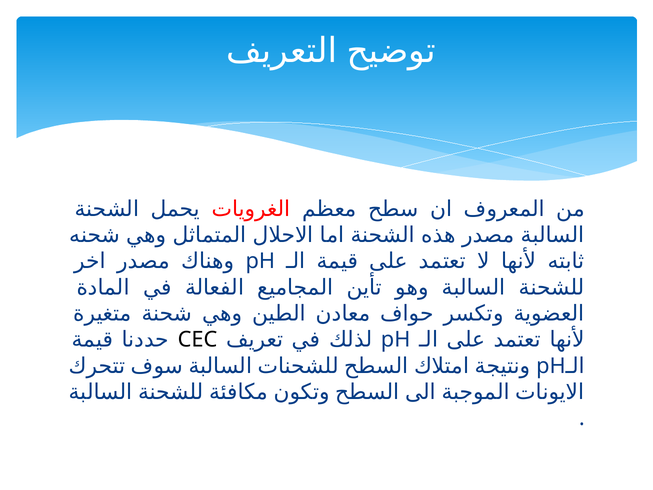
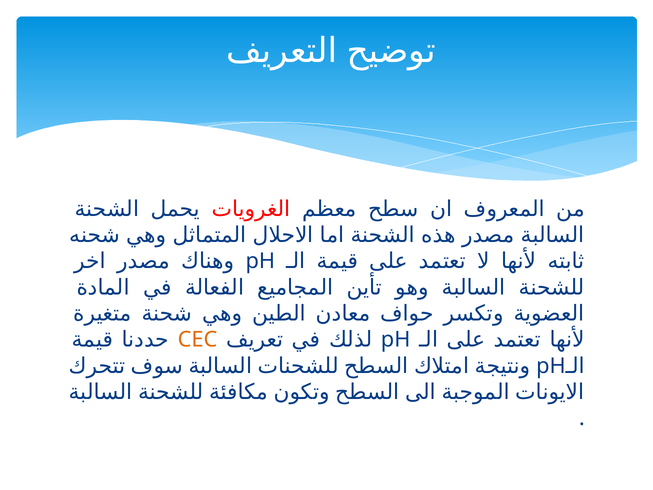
CEC colour: black -> orange (198, 340)
